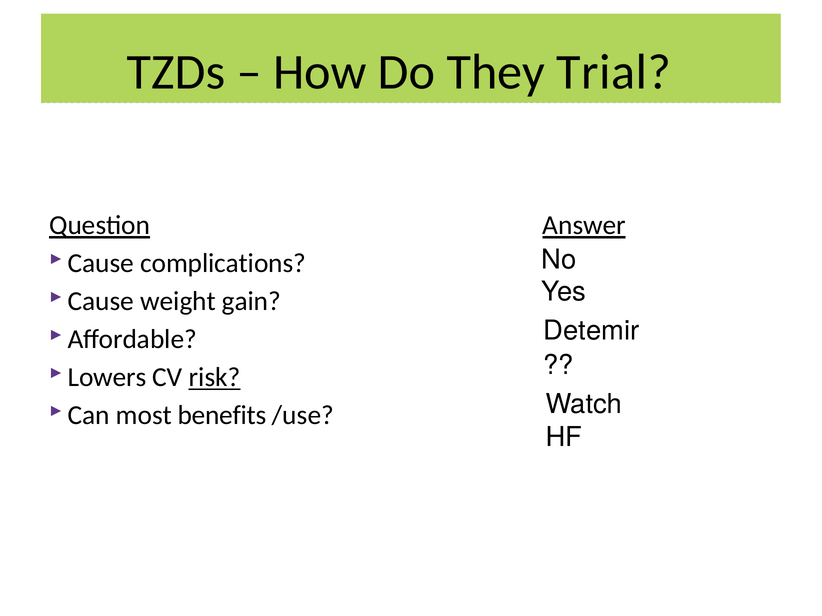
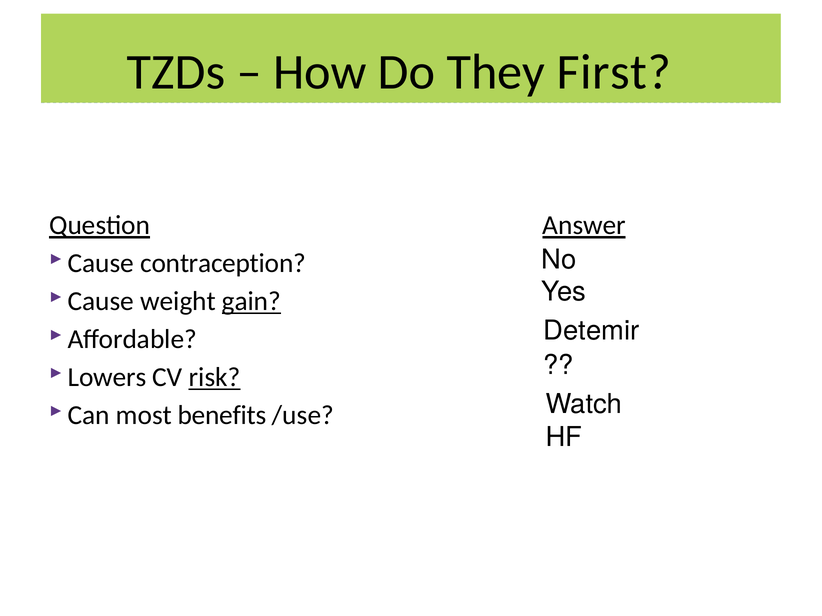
Trial: Trial -> First (614, 72)
complications: complications -> contraception (223, 264)
gain underline: none -> present (251, 302)
